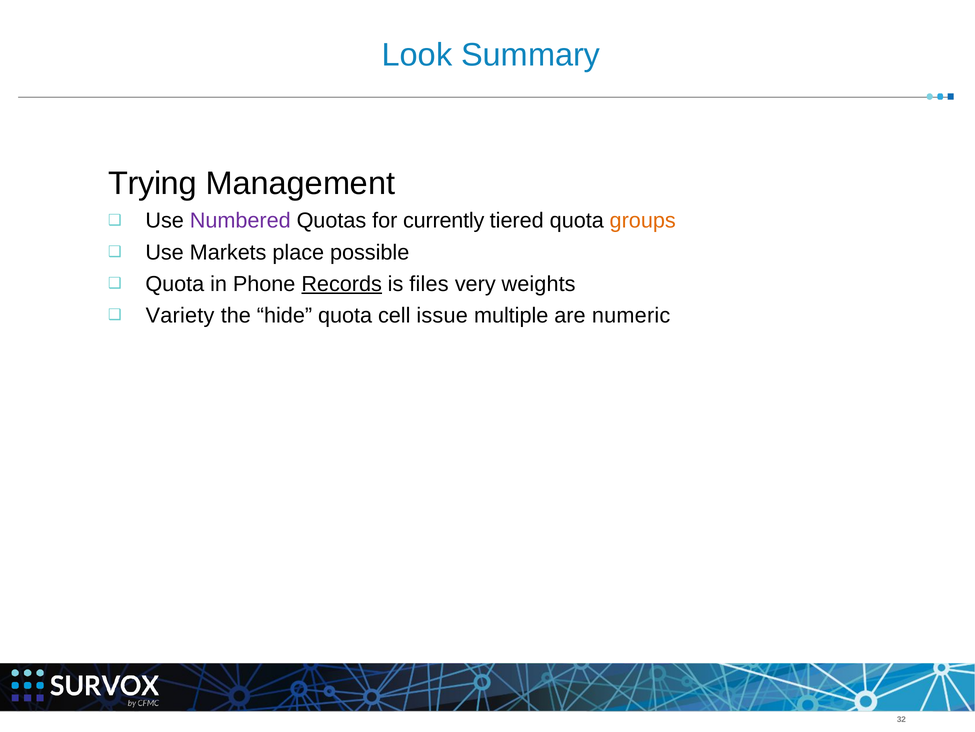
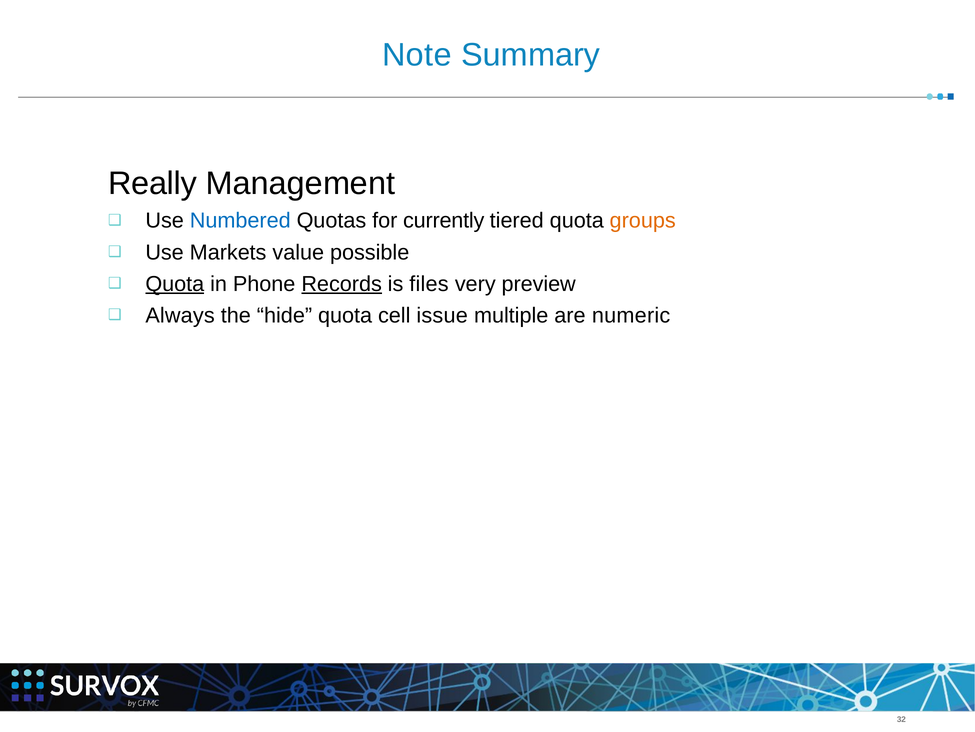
Look: Look -> Note (417, 55)
Trying: Trying -> Really (152, 183)
Numbered colour: purple -> blue (240, 221)
place: place -> value (298, 252)
Quota underline: none -> present (175, 284)
weights: weights -> preview (539, 284)
Variety: Variety -> Always (180, 315)
